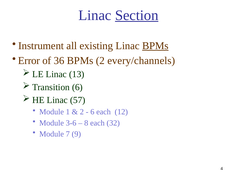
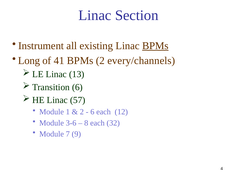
Section underline: present -> none (137, 15)
Error: Error -> Long (29, 60)
36: 36 -> 41 (59, 60)
